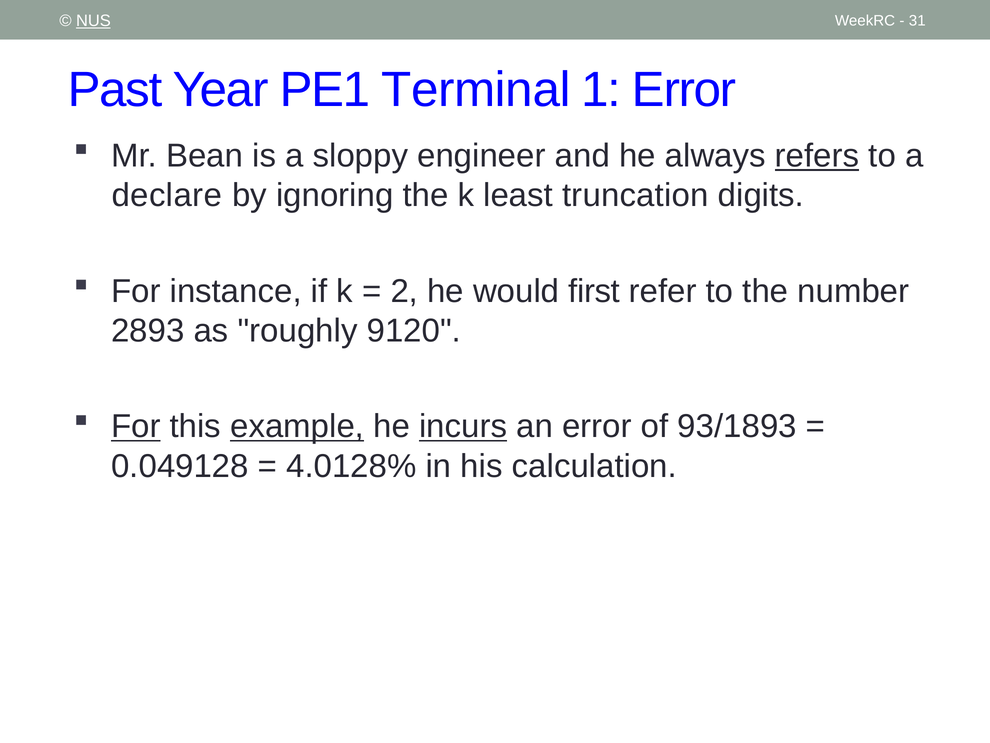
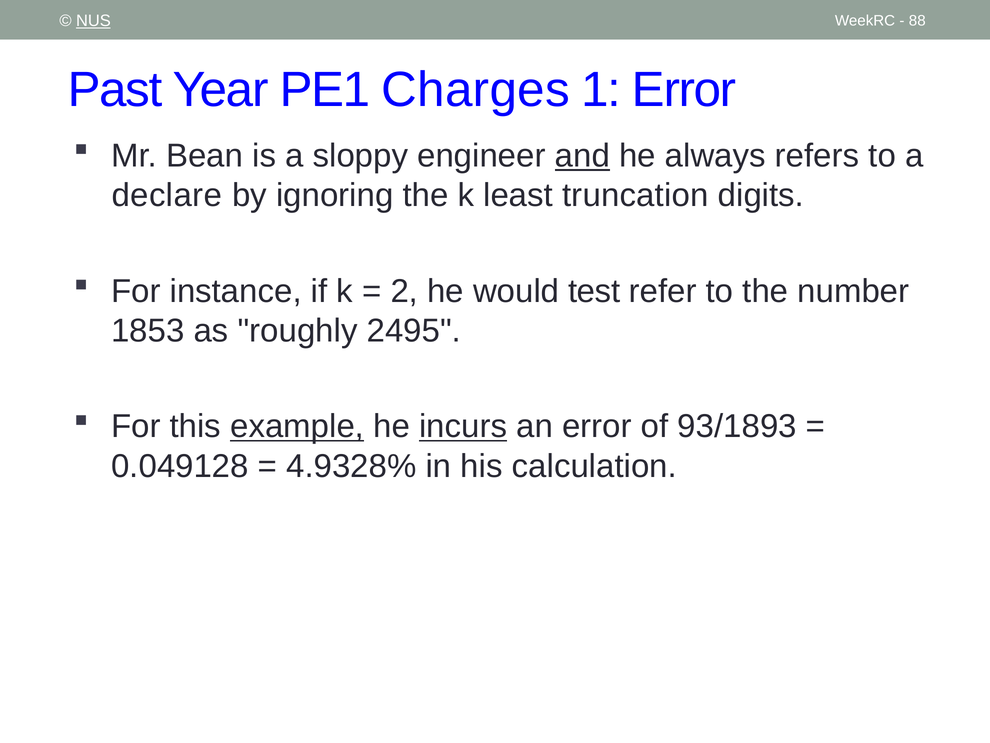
31: 31 -> 88 (917, 21)
Terminal: Terminal -> Charges (476, 90)
and underline: none -> present (582, 156)
refers underline: present -> none (817, 156)
first: first -> test (594, 291)
2893: 2893 -> 1853 (148, 331)
9120: 9120 -> 2495 (414, 331)
For underline: present -> none (136, 426)
4.0128%: 4.0128% -> 4.9328% (351, 466)
